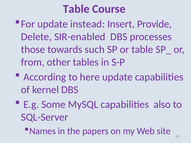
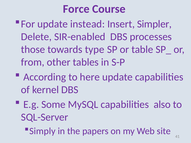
Table: Table -> Force (76, 9)
Provide: Provide -> Simpler (154, 24)
such: such -> type (95, 49)
Names: Names -> Simply (42, 131)
